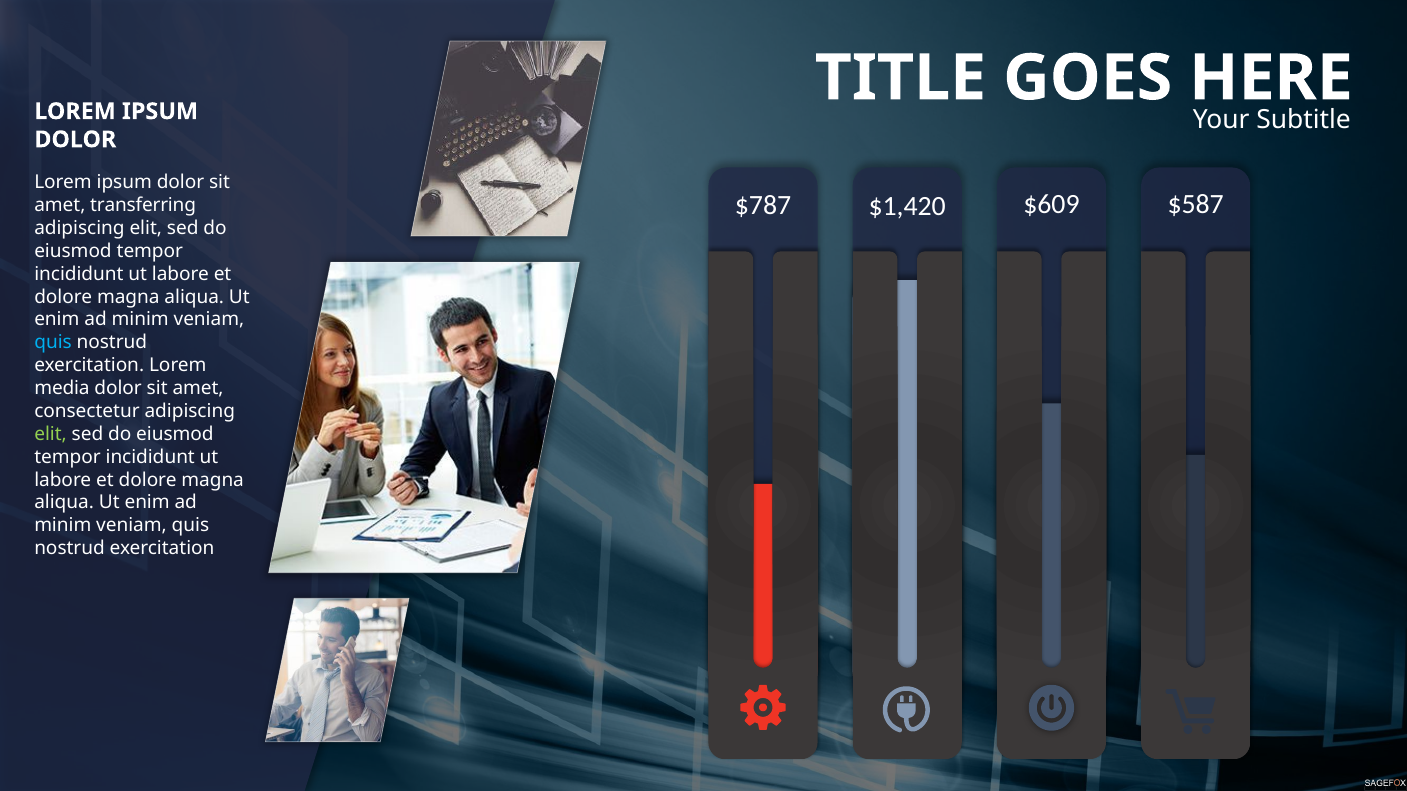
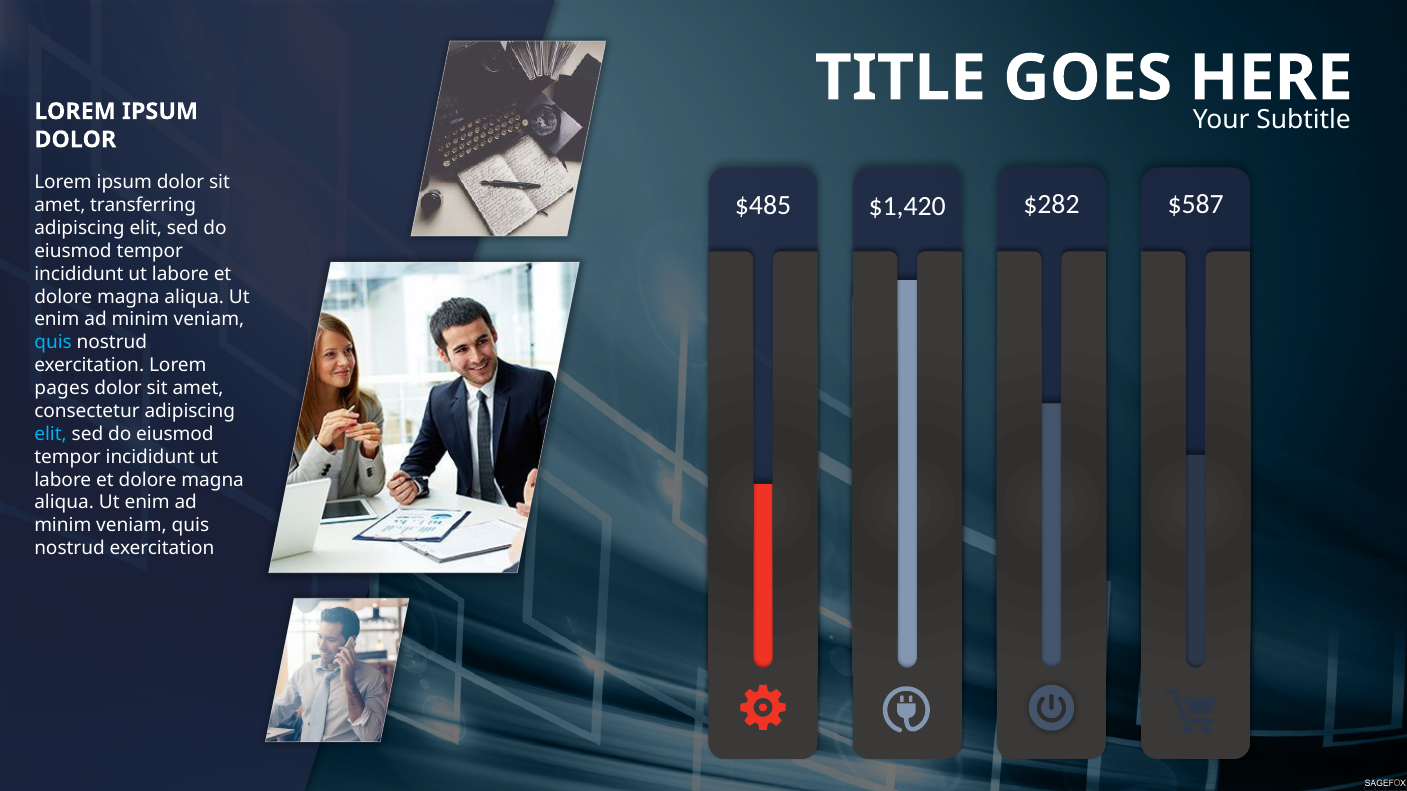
$787: $787 -> $485 (763, 205)
$609: $609 -> $282 (1051, 205)
media: media -> pages (62, 388)
elit colour: light green -> light blue (51, 434)
